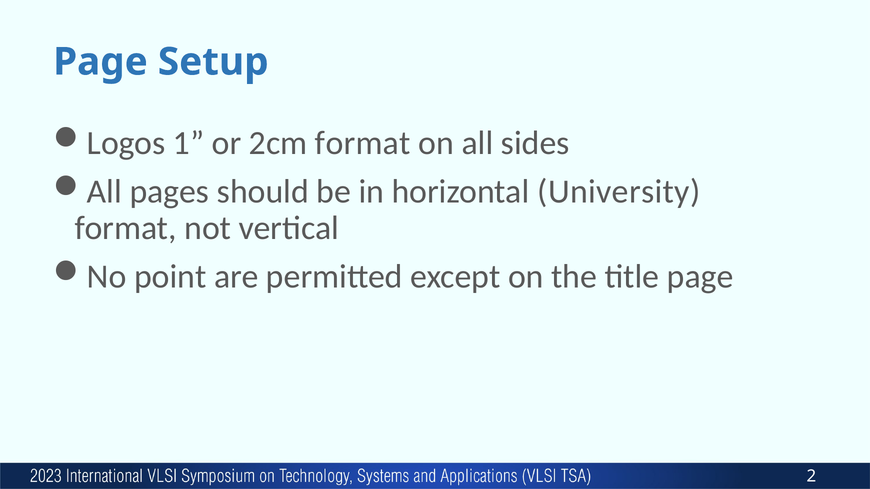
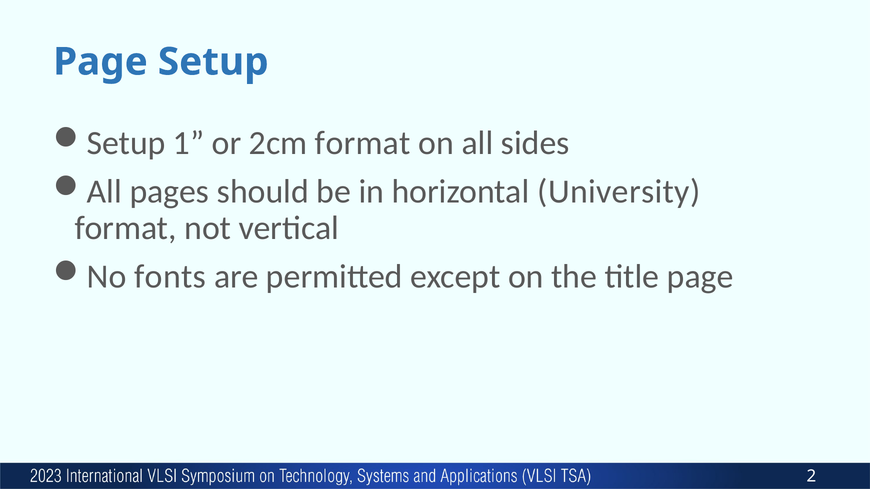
Logos: Logos -> Setup (126, 143)
point: point -> fonts (170, 277)
